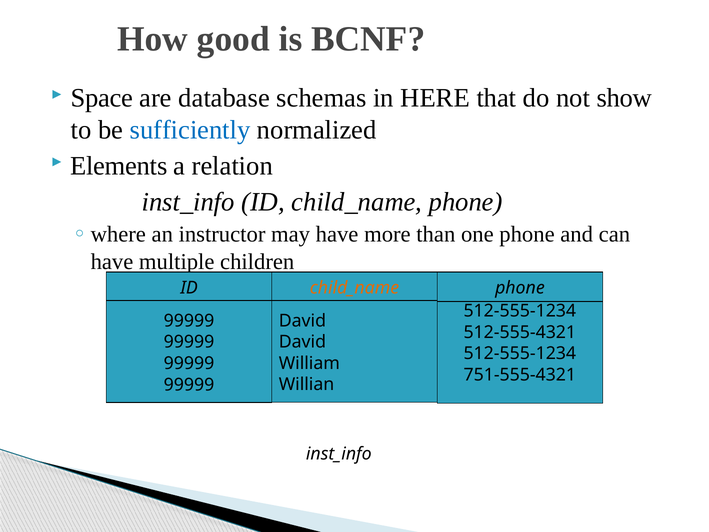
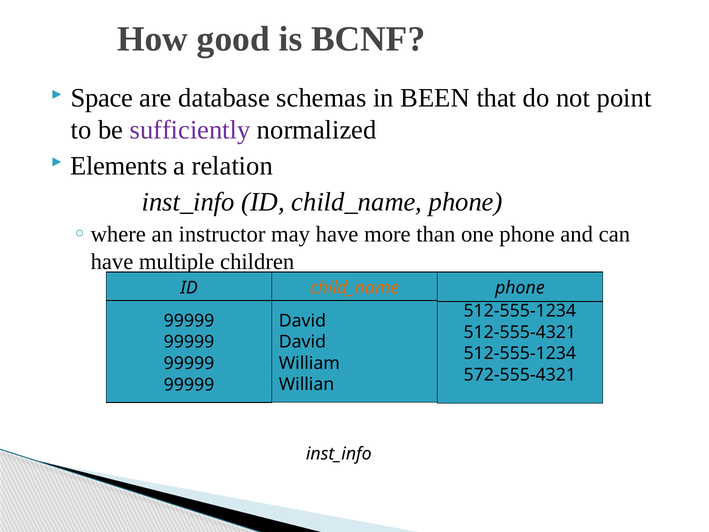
HERE: HERE -> BEEN (435, 98)
show: show -> point (624, 98)
sufficiently colour: blue -> purple (190, 130)
751-555-4321: 751-555-4321 -> 572-555-4321 (520, 375)
